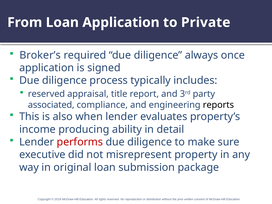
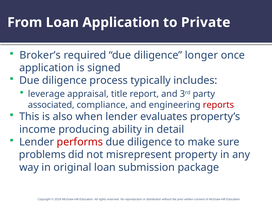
always: always -> longer (201, 55)
reserved: reserved -> leverage (46, 94)
reports colour: black -> red (218, 105)
executive: executive -> problems (42, 155)
